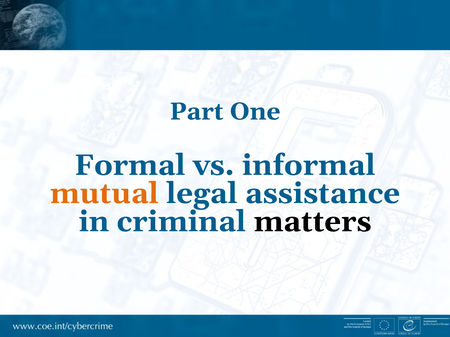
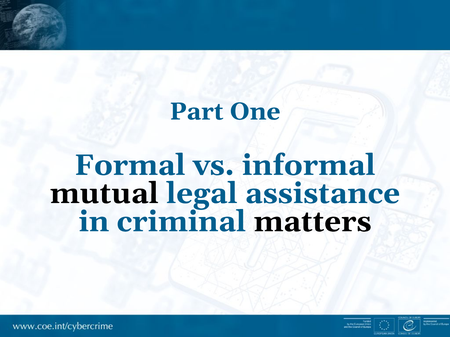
mutual colour: orange -> black (104, 194)
